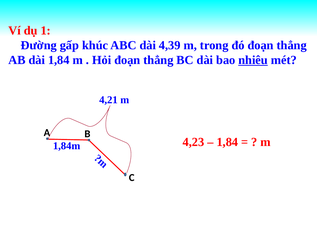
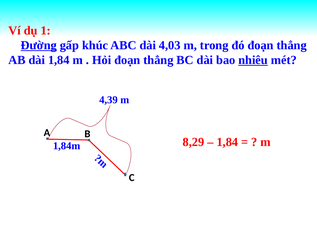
Đường underline: none -> present (39, 45)
4,39: 4,39 -> 4,03 (170, 45)
4,21: 4,21 -> 4,39 (108, 100)
4,23: 4,23 -> 8,29 (194, 142)
